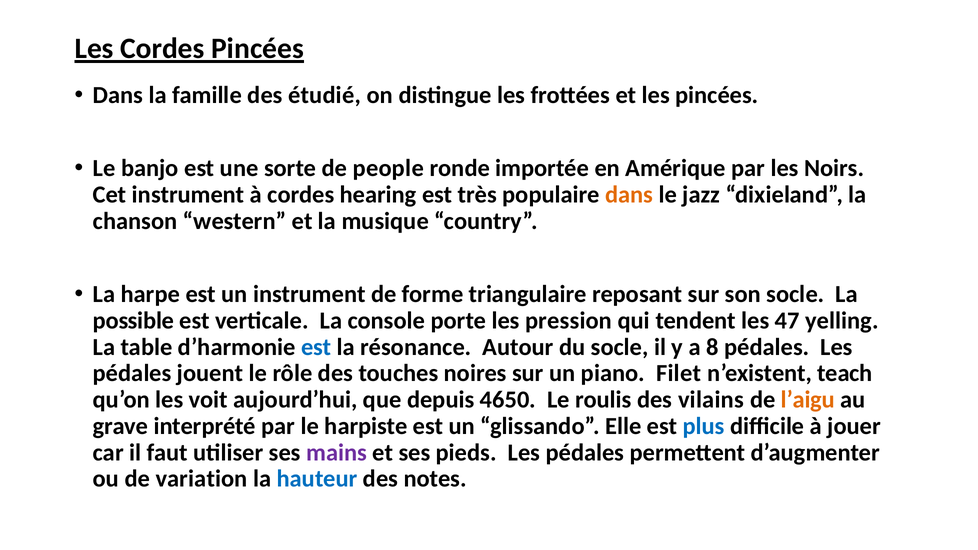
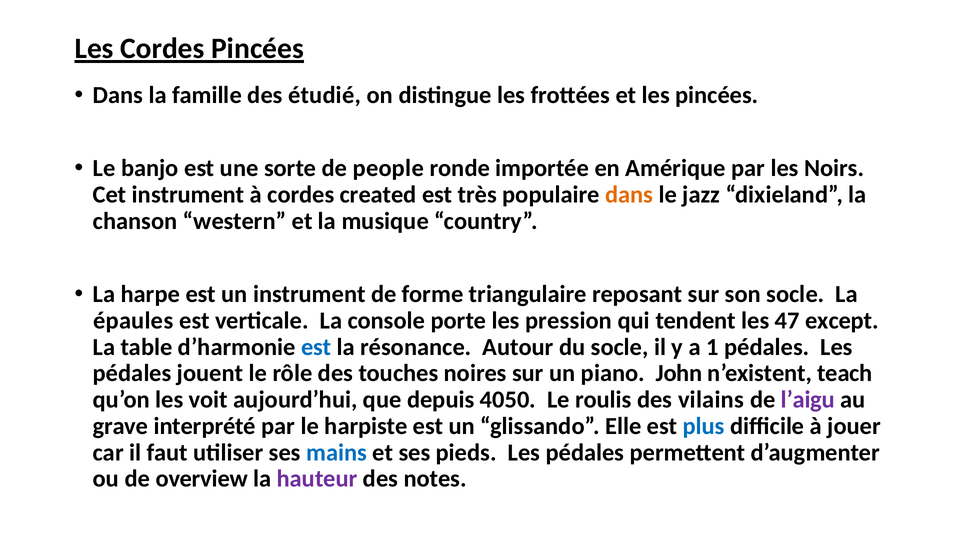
hearing: hearing -> created (378, 195)
possible: possible -> épaules (133, 321)
yelling: yelling -> except (842, 321)
8: 8 -> 1 (712, 347)
Filet: Filet -> John (679, 373)
4650: 4650 -> 4050 (508, 400)
l’aigu colour: orange -> purple (808, 400)
mains colour: purple -> blue (337, 453)
variation: variation -> overview (202, 479)
hauteur colour: blue -> purple (317, 479)
